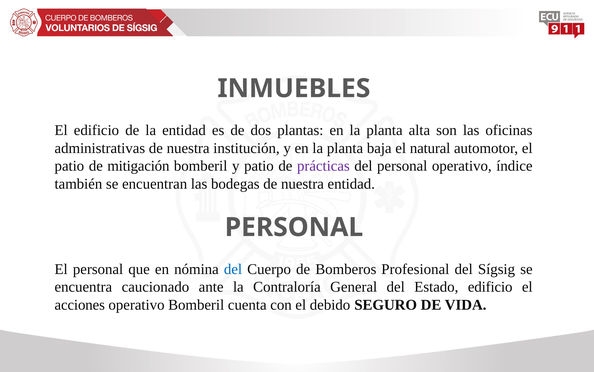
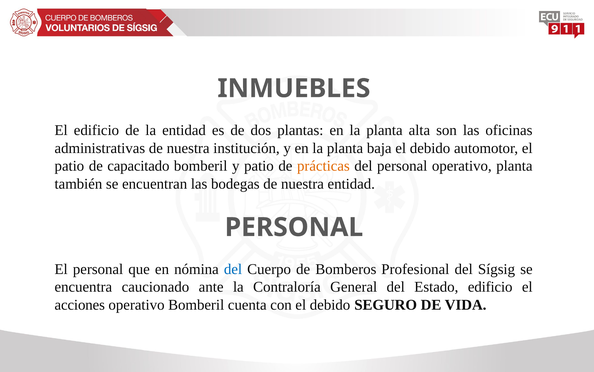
baja el natural: natural -> debido (430, 148)
mitigación: mitigación -> capacitado (138, 166)
prácticas colour: purple -> orange (323, 166)
operativo índice: índice -> planta (514, 166)
